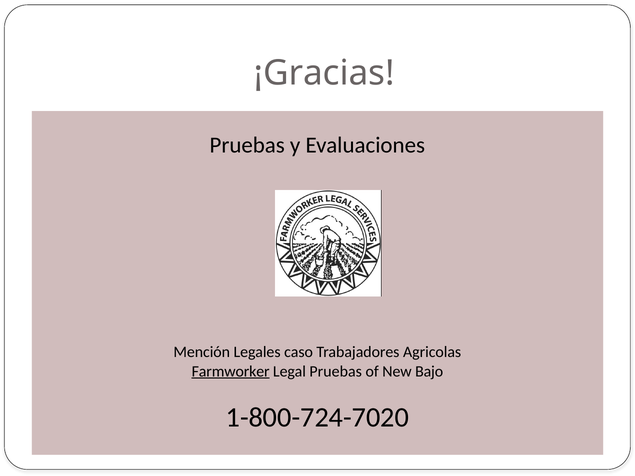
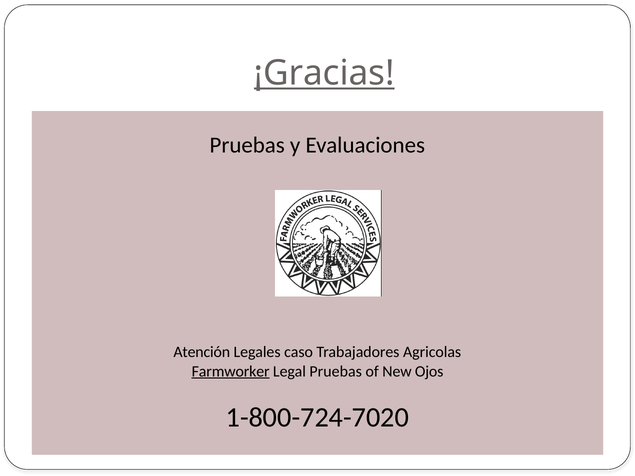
¡Gracias underline: none -> present (324, 73)
Mención: Mención -> Atención (202, 352)
Bajo: Bajo -> Ojos (429, 371)
